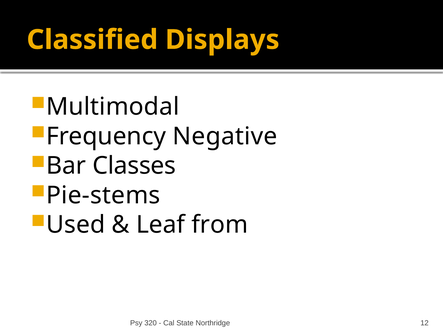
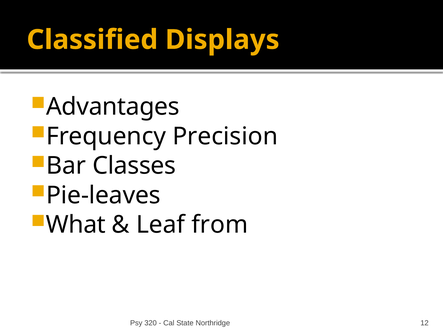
Multimodal: Multimodal -> Advantages (113, 107)
Negative: Negative -> Precision (225, 136)
Pie-stems: Pie-stems -> Pie-leaves (103, 196)
Used: Used -> What (76, 225)
